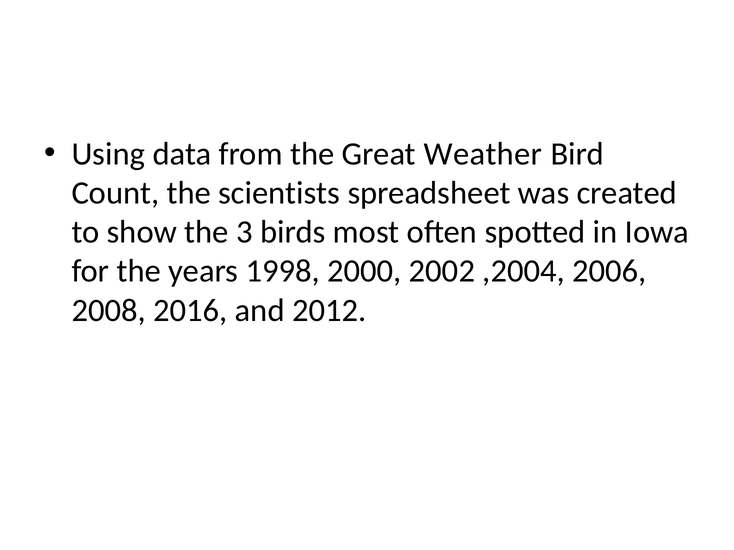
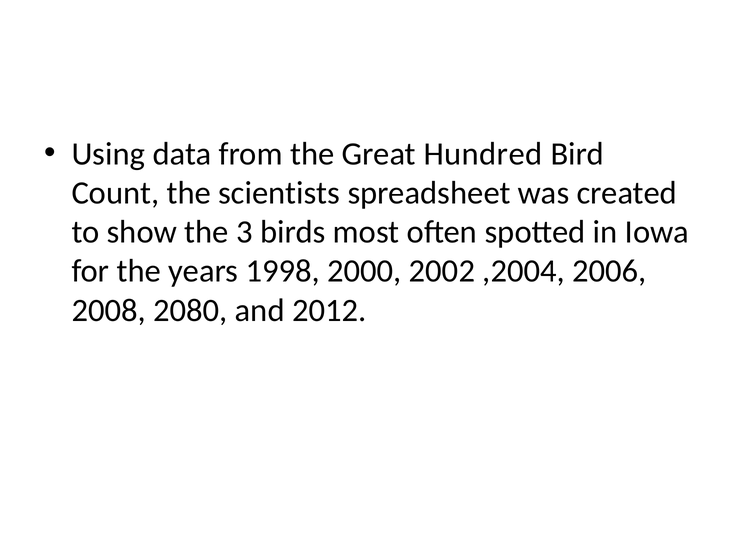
Weather: Weather -> Hundred (483, 154)
2016: 2016 -> 2080 (190, 311)
